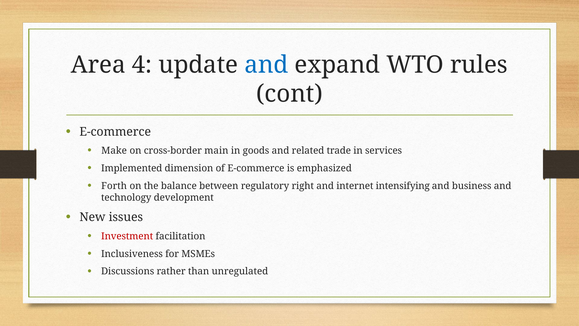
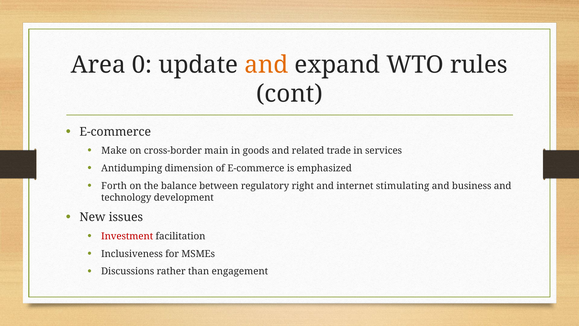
4: 4 -> 0 (142, 65)
and colour: blue -> orange (266, 65)
Implemented: Implemented -> Antidumping (132, 168)
intensifying: intensifying -> stimulating (403, 186)
unregulated: unregulated -> engagement (240, 271)
